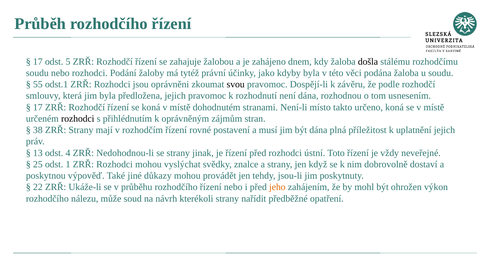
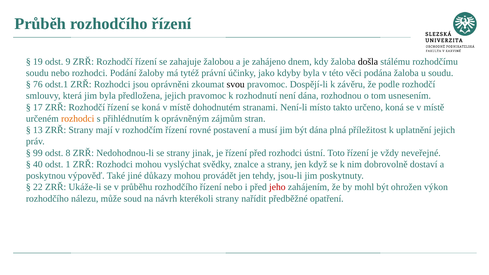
17: 17 -> 19 (38, 62)
5: 5 -> 9 (68, 62)
55: 55 -> 76 (38, 84)
rozhodci colour: black -> orange (78, 119)
38: 38 -> 13 (38, 130)
13: 13 -> 99 (38, 153)
4: 4 -> 8 (68, 153)
25: 25 -> 40 (38, 164)
jeho colour: orange -> red (277, 187)
